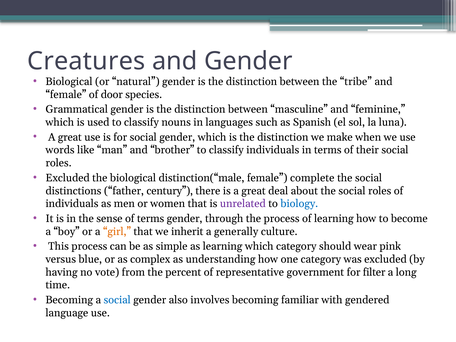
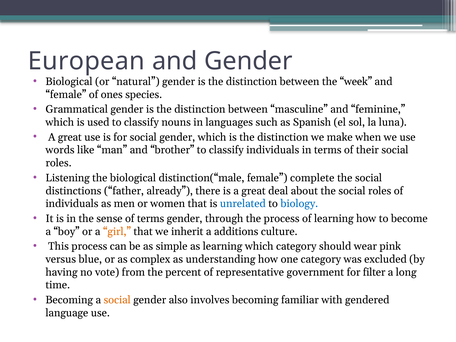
Creatures: Creatures -> European (86, 61)
tribe: tribe -> week (356, 82)
door: door -> ones (112, 95)
Excluded: Excluded -> Listening (68, 178)
century: century -> already (170, 191)
unrelated colour: purple -> blue (243, 204)
generally: generally -> additions (236, 231)
social colour: blue -> orange (117, 300)
